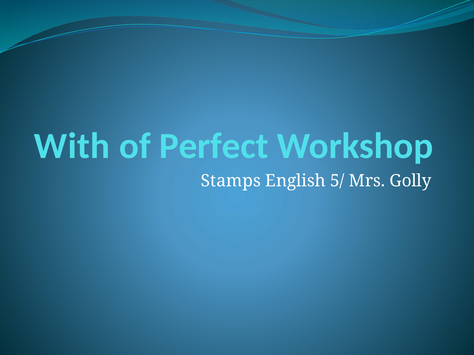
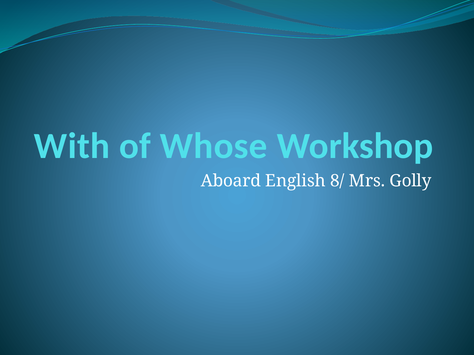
Perfect: Perfect -> Whose (214, 146)
Stamps: Stamps -> Aboard (231, 181)
5/: 5/ -> 8/ (337, 181)
